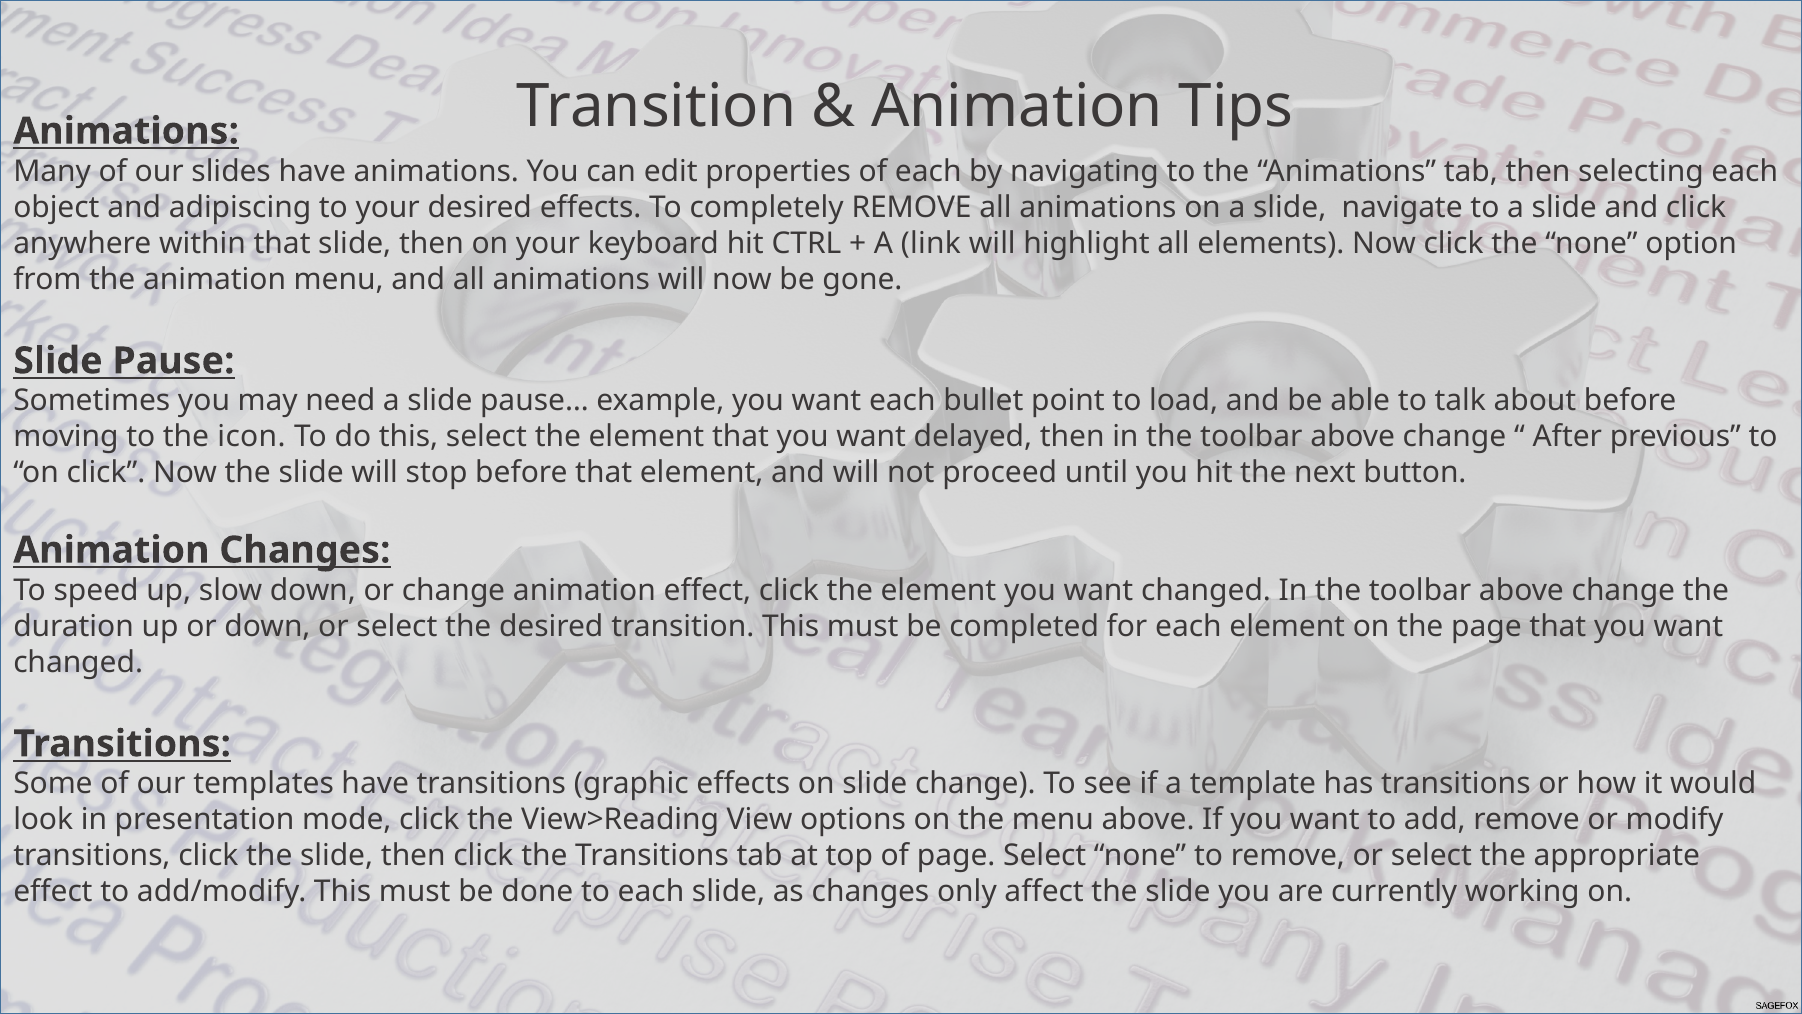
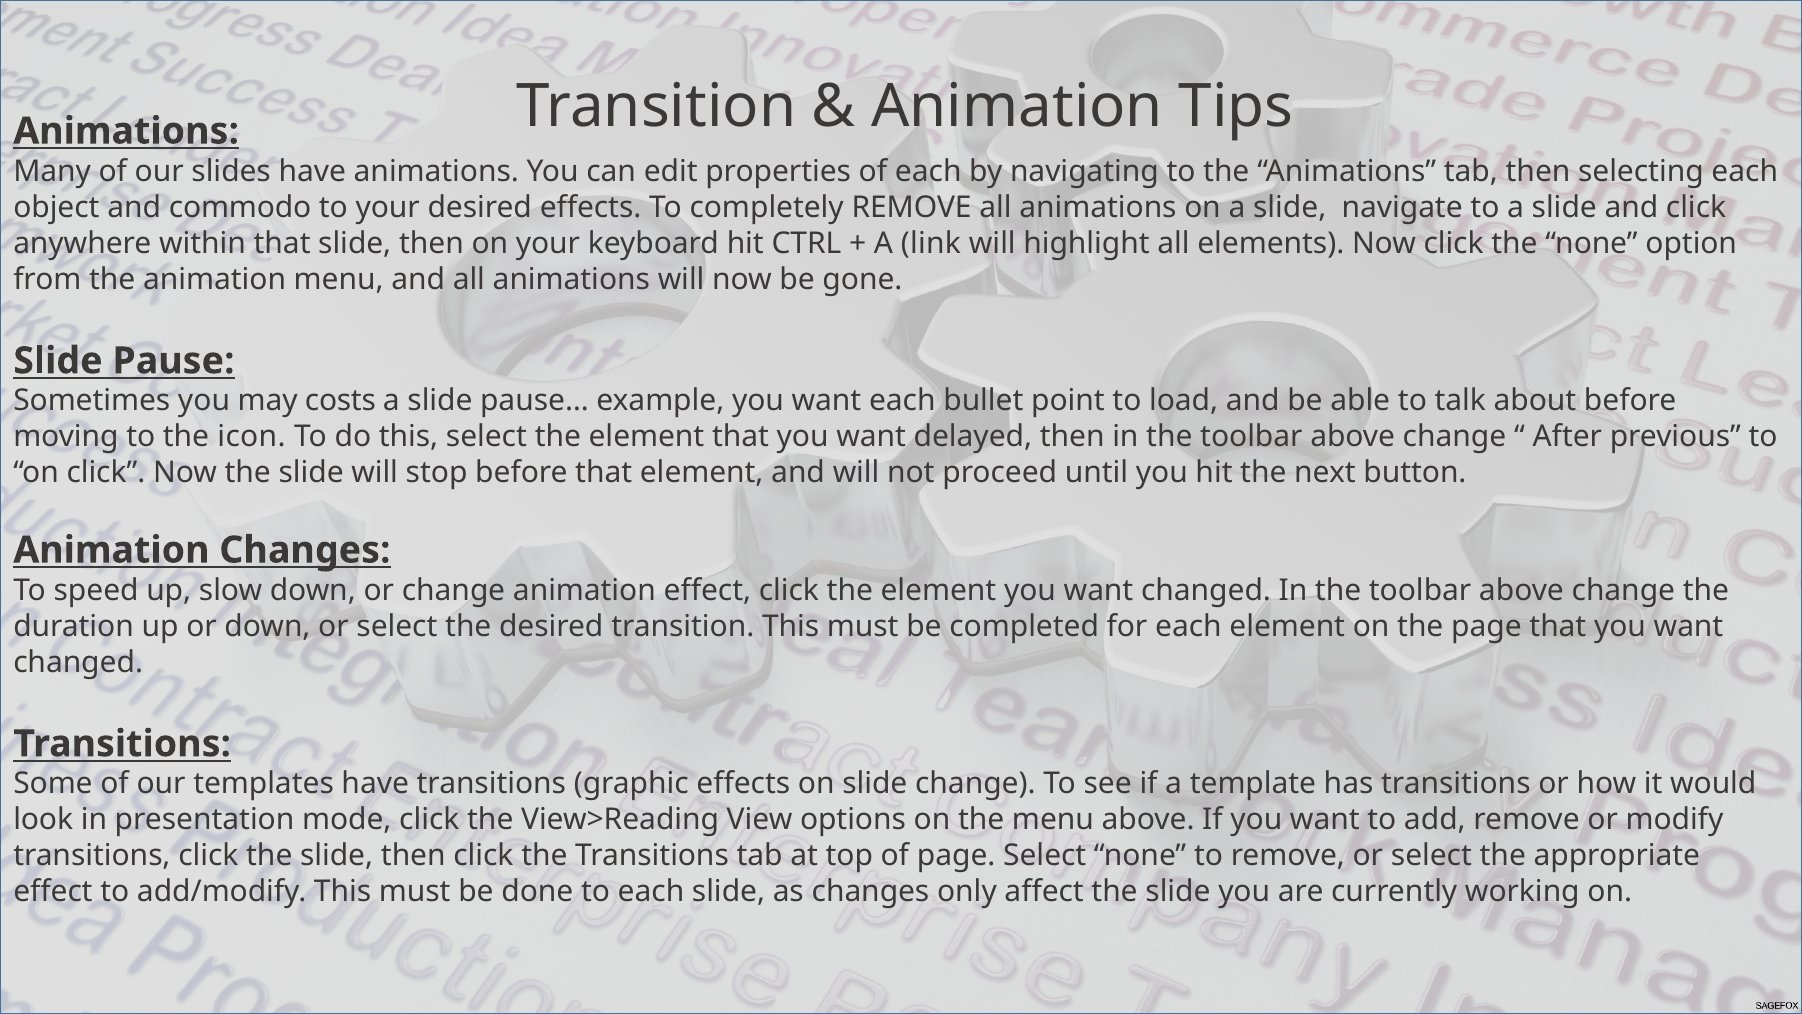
adipiscing: adipiscing -> commodo (240, 207)
need: need -> costs (340, 401)
